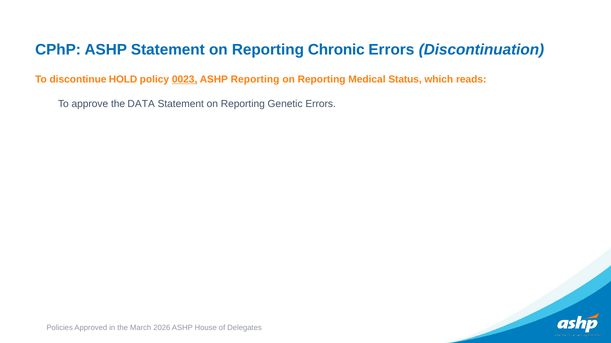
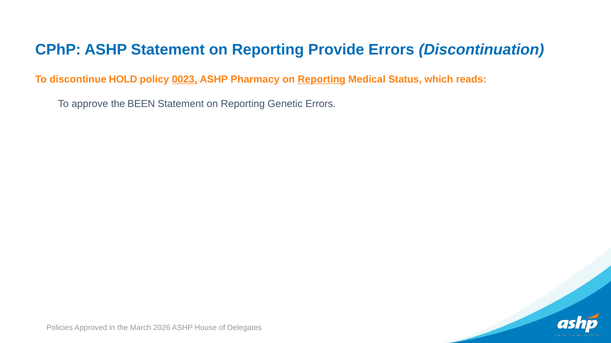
Chronic: Chronic -> Provide (336, 50)
ASHP Reporting: Reporting -> Pharmacy (255, 79)
Reporting underline: none -> present (322, 79)
DATA: DATA -> BEEN (141, 104)
